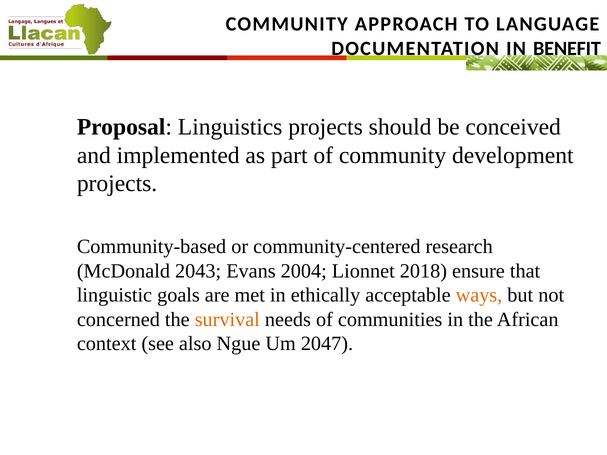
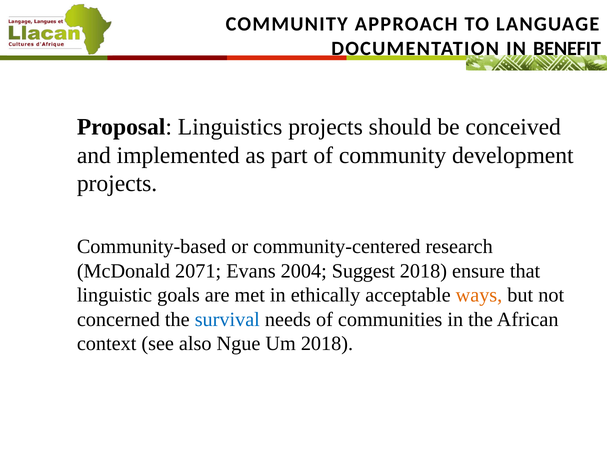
2043: 2043 -> 2071 (198, 271)
Lionnet: Lionnet -> Suggest (363, 271)
survival colour: orange -> blue (227, 320)
Um 2047: 2047 -> 2018 (327, 344)
